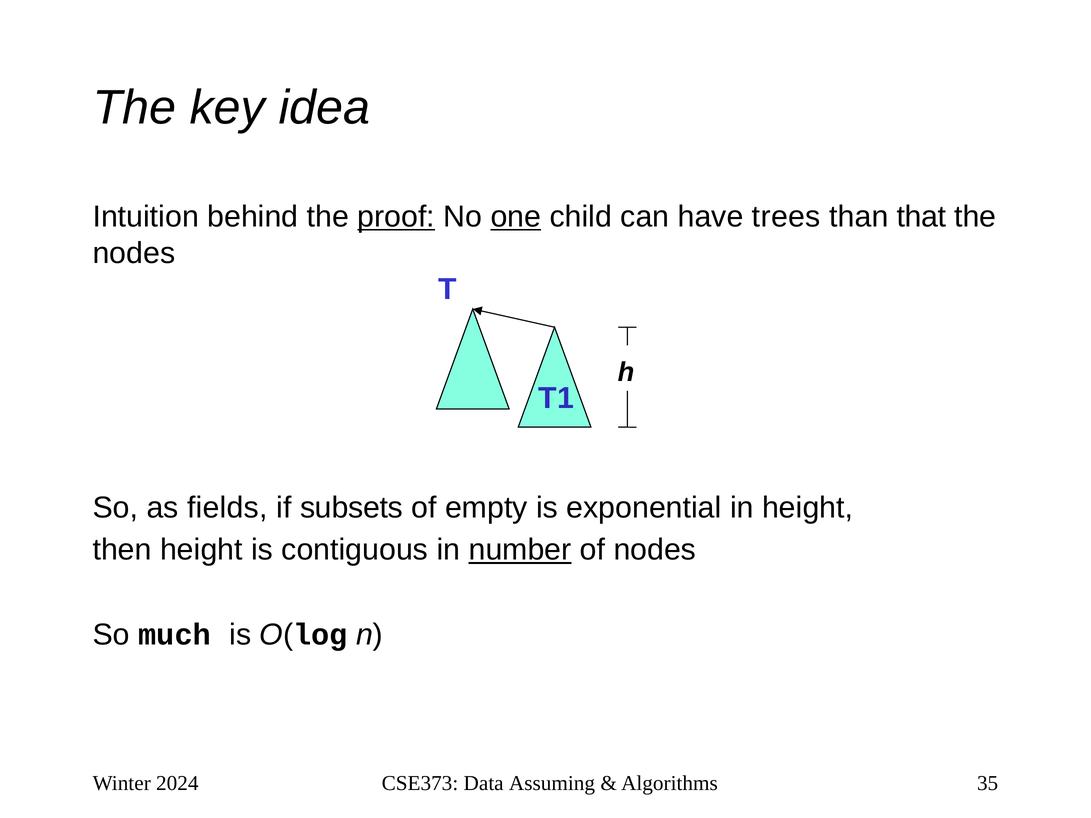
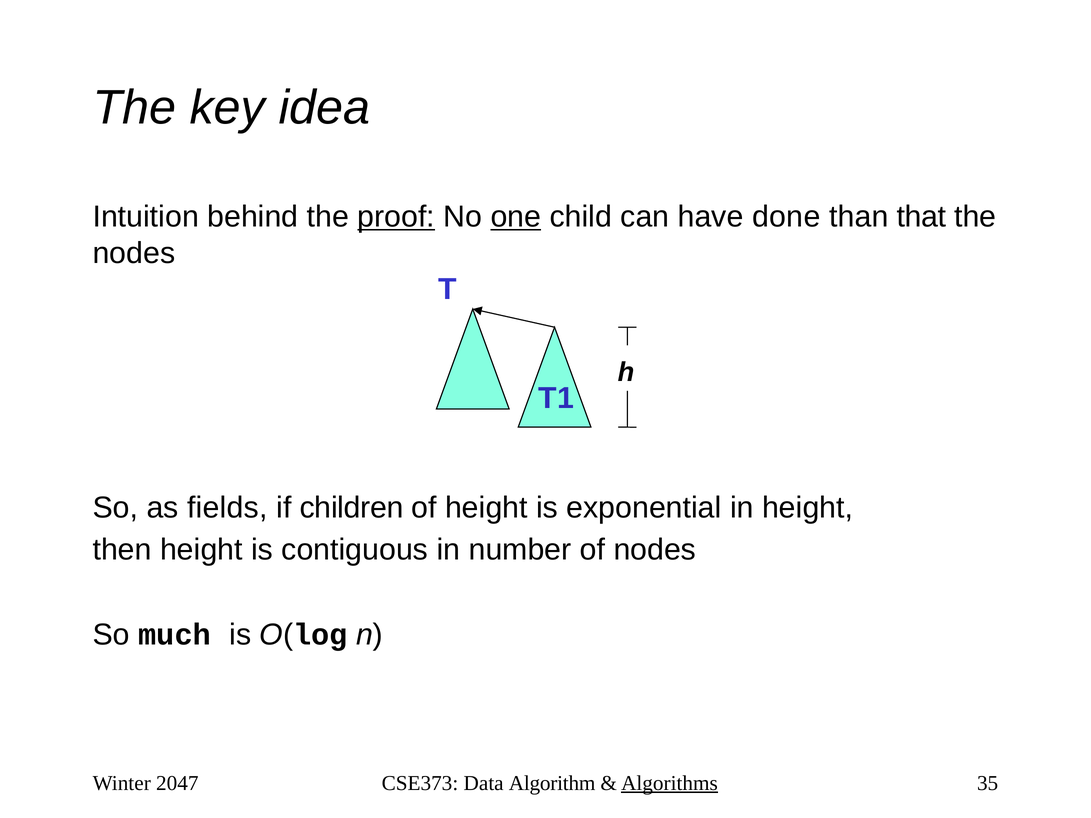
trees: trees -> done (786, 217)
subsets: subsets -> children (352, 508)
of empty: empty -> height (486, 508)
number underline: present -> none (520, 550)
2024: 2024 -> 2047 (177, 783)
Assuming: Assuming -> Algorithm (552, 783)
Algorithms underline: none -> present (669, 783)
